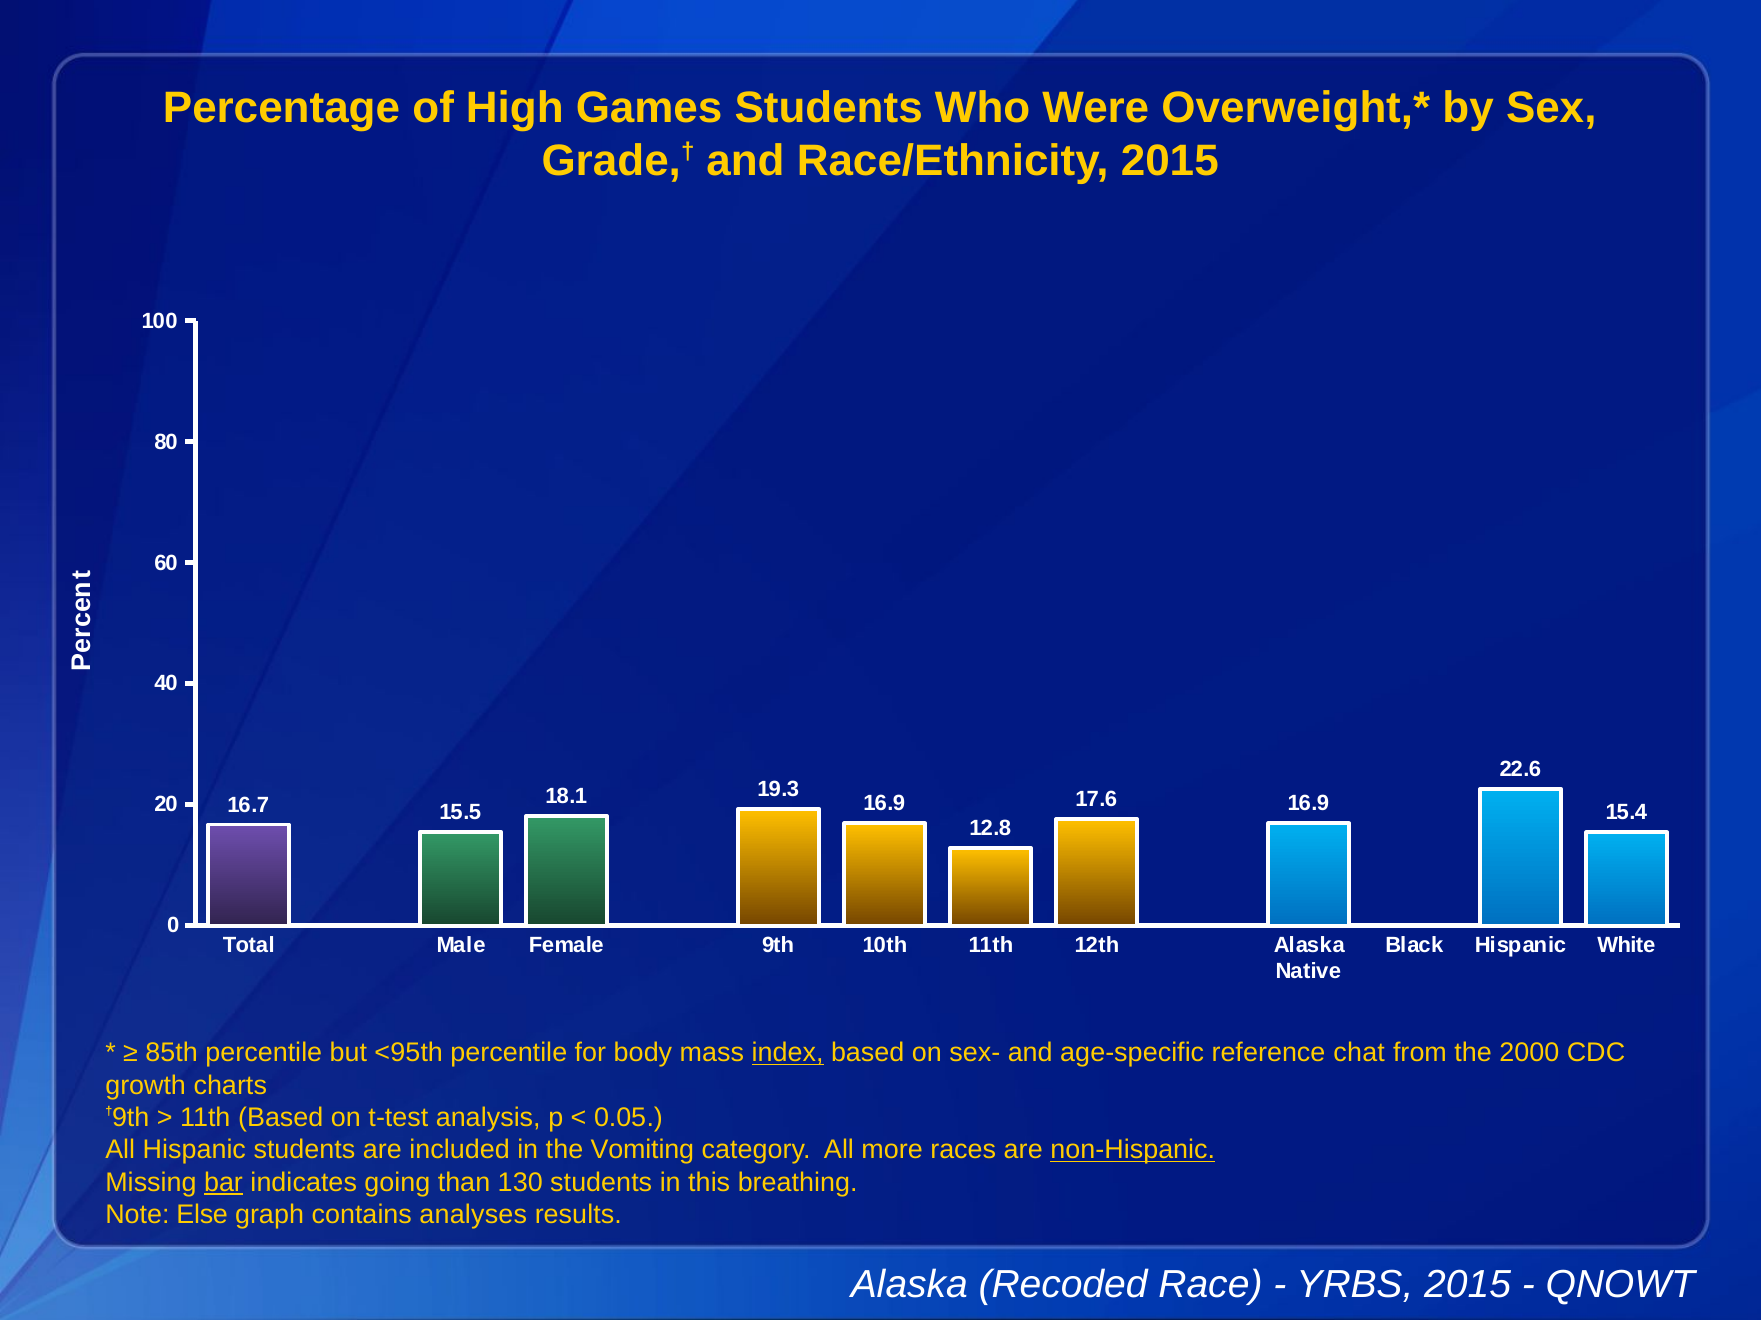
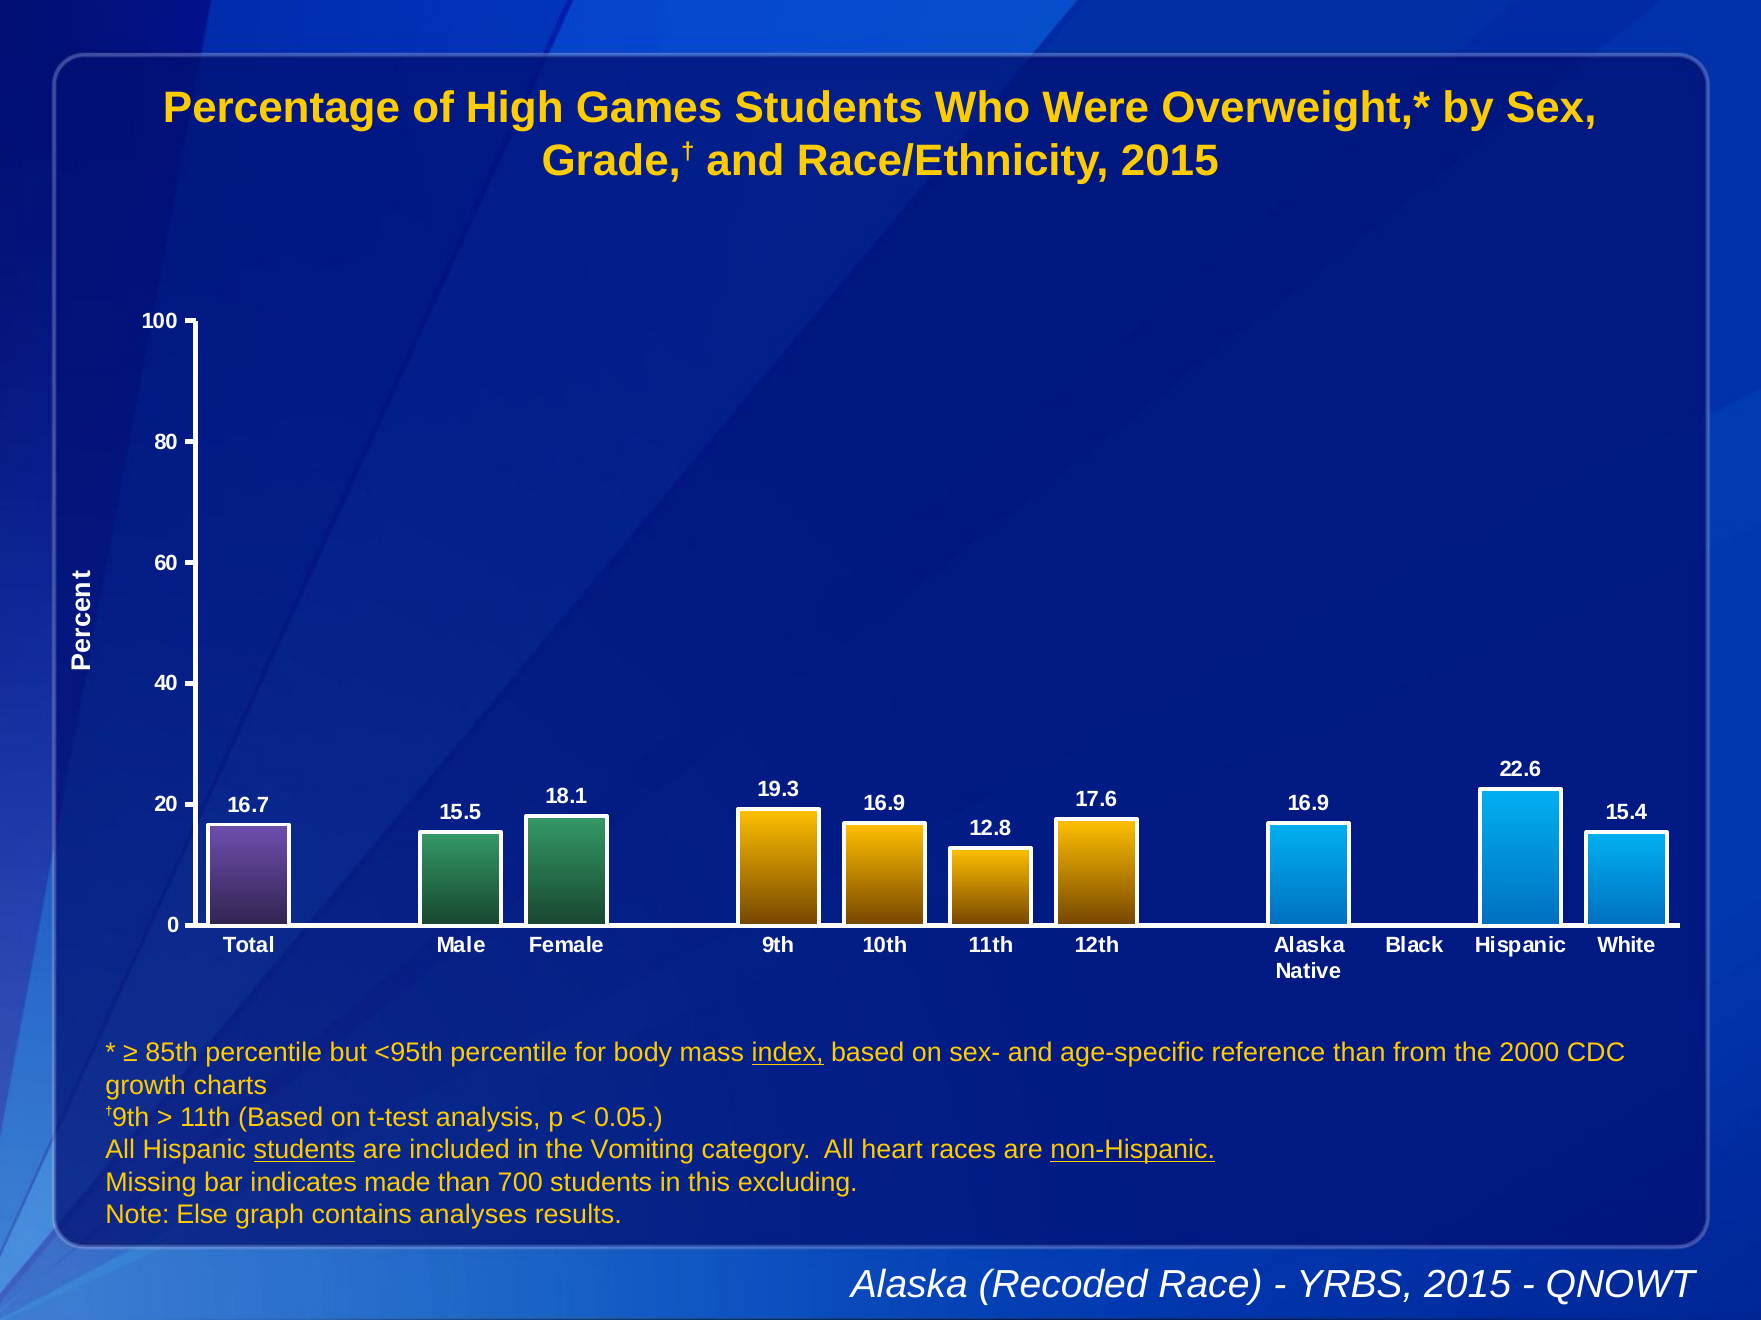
reference chat: chat -> than (1359, 1054)
students underline: none -> present (304, 1151)
more: more -> heart (892, 1151)
bar underline: present -> none (224, 1183)
going: going -> made (397, 1183)
130: 130 -> 700 (520, 1183)
breathing: breathing -> excluding (798, 1183)
